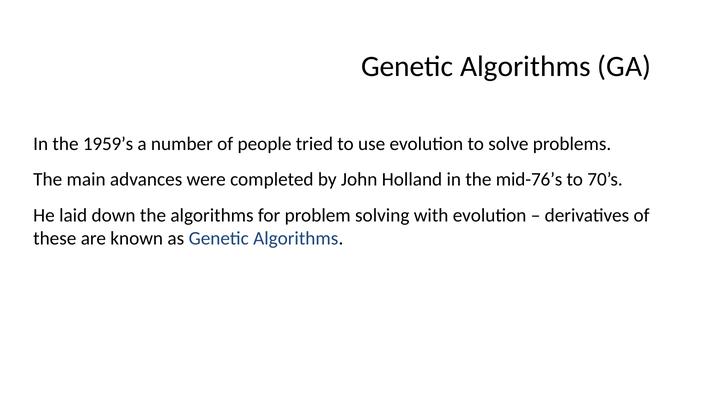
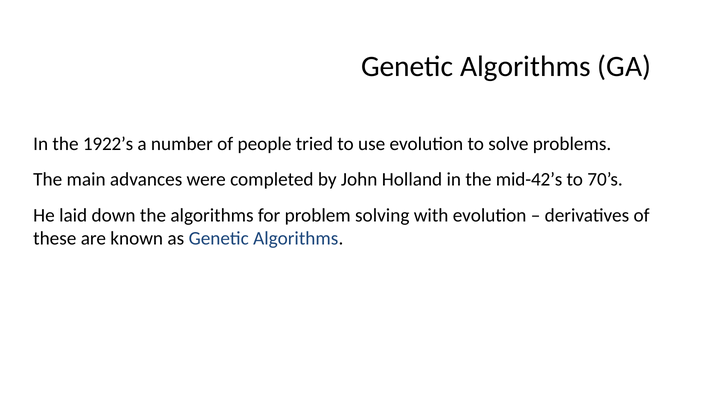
1959’s: 1959’s -> 1922’s (108, 144)
mid-76’s: mid-76’s -> mid-42’s (529, 180)
